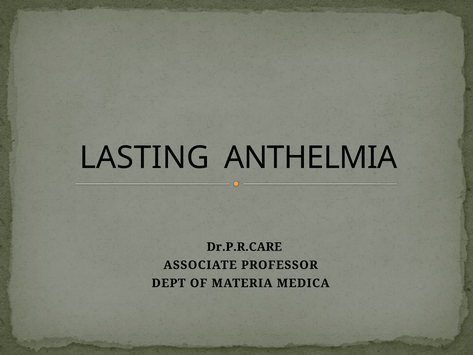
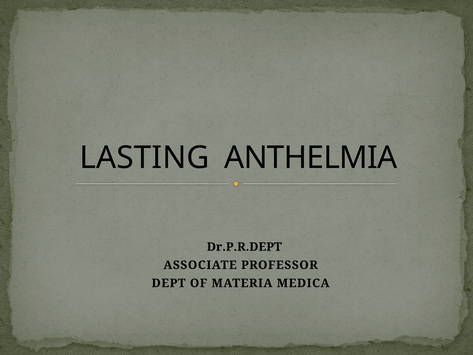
Dr.P.R.CARE: Dr.P.R.CARE -> Dr.P.R.DEPT (244, 247)
